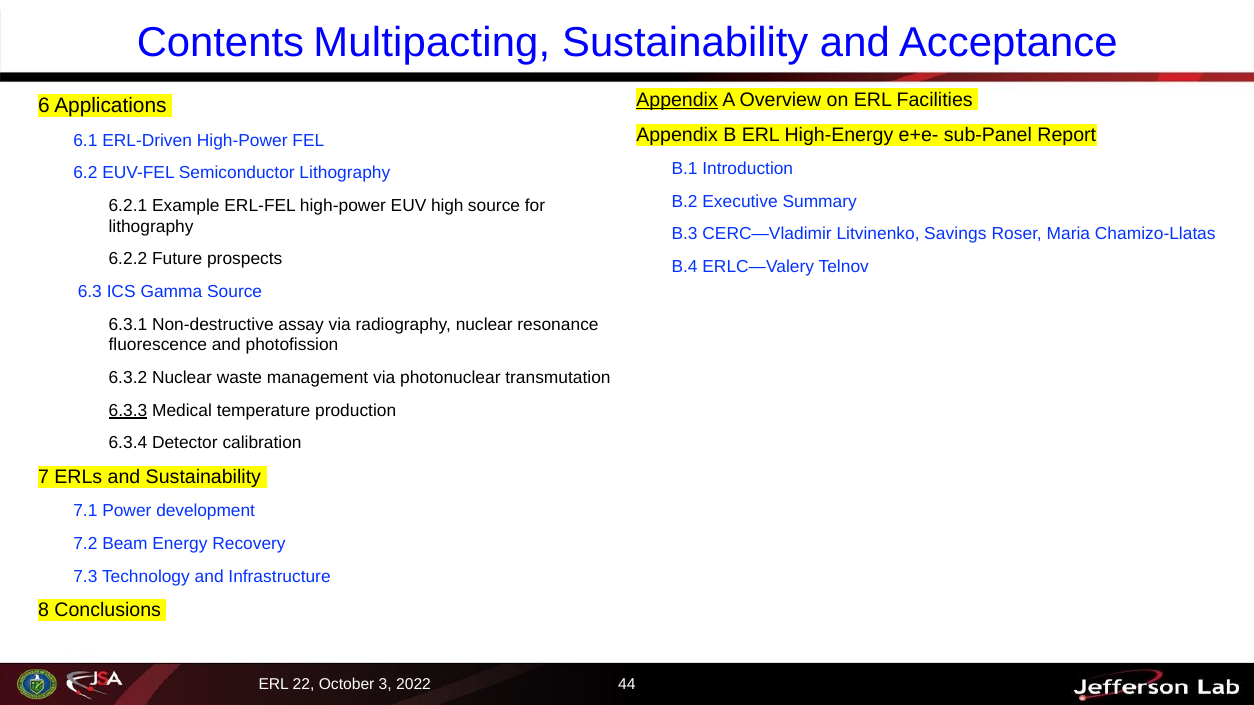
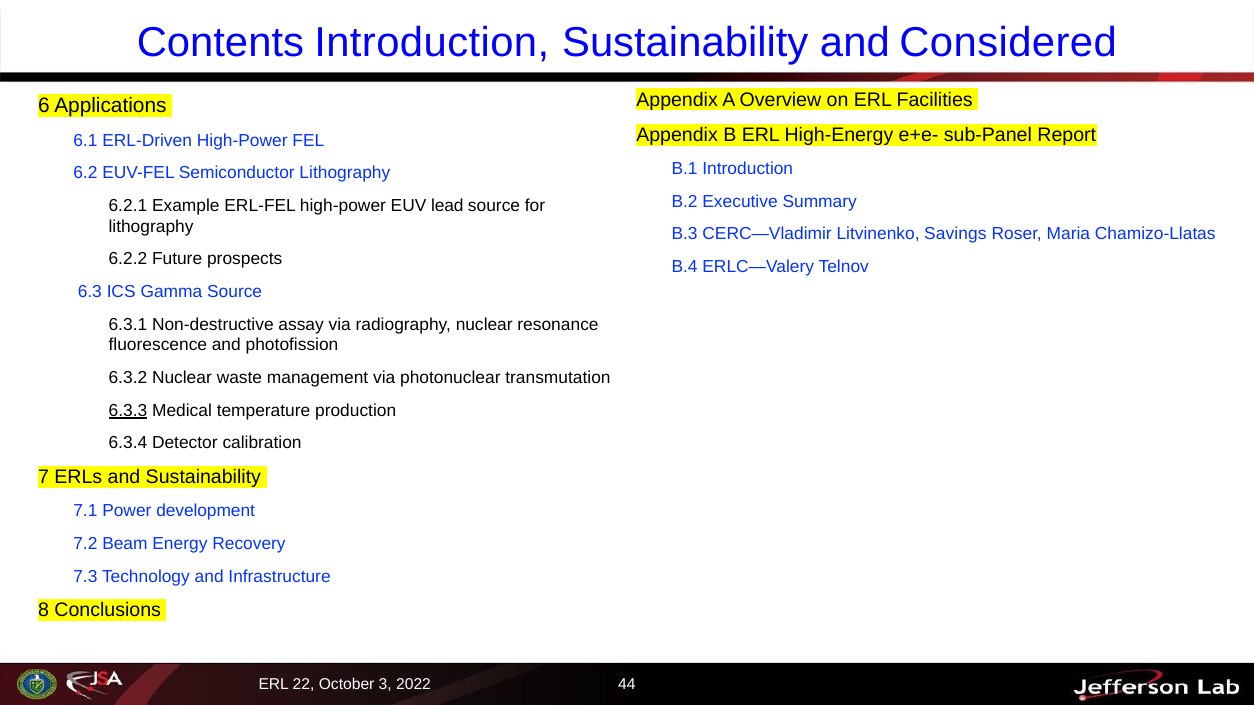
Contents Multipacting: Multipacting -> Introduction (432, 43)
Acceptance: Acceptance -> Considered (1008, 43)
Appendix underline: present -> none (677, 100)
high: high -> lead (447, 206)
